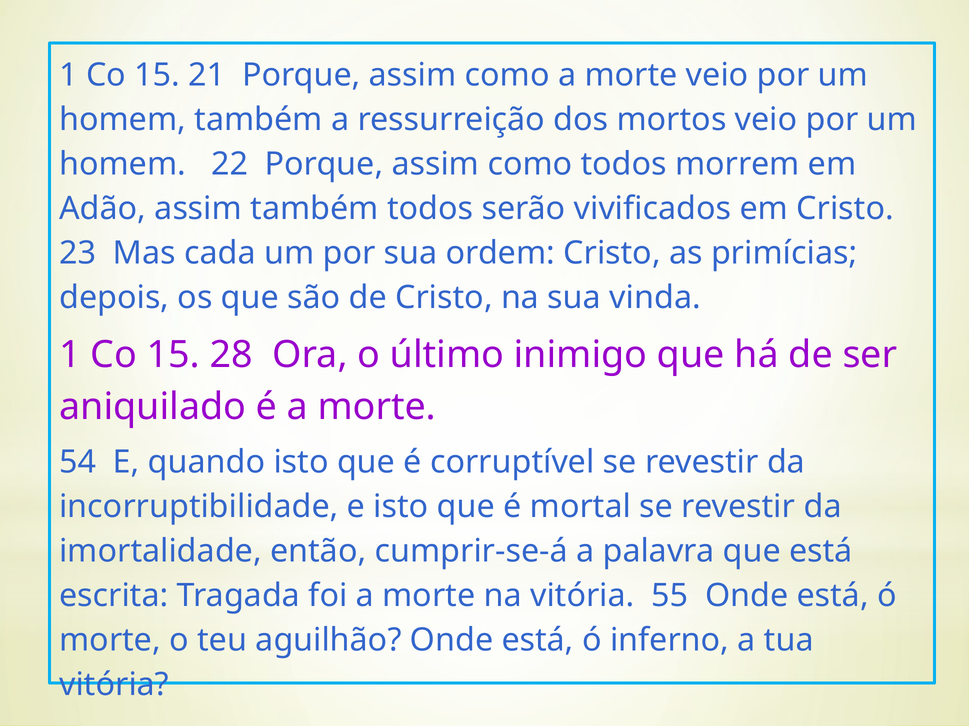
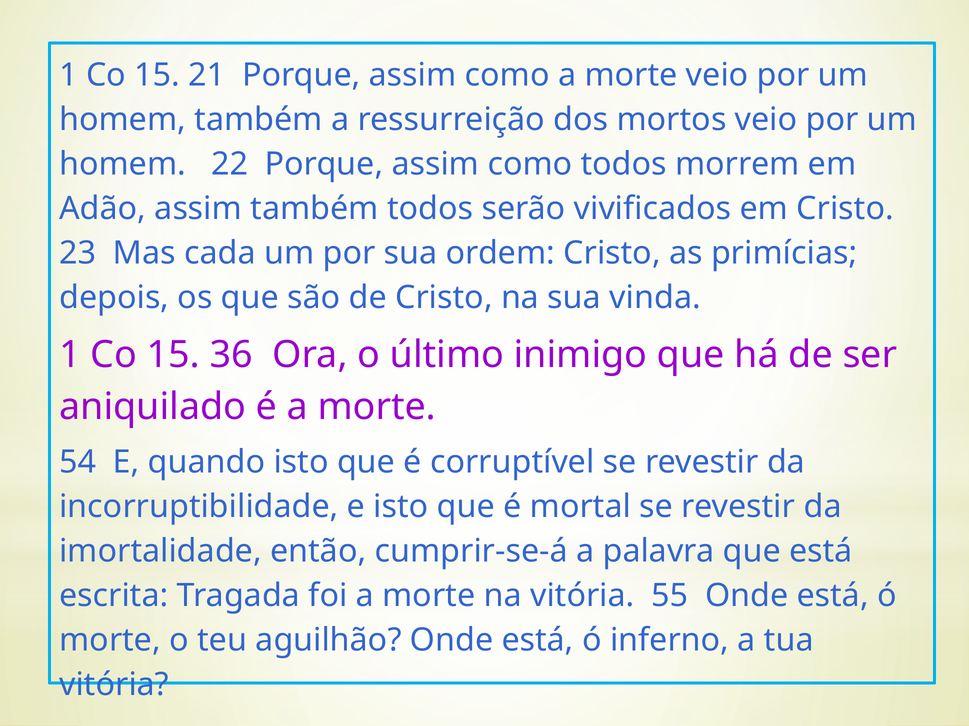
28: 28 -> 36 (231, 355)
